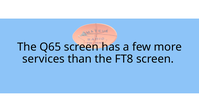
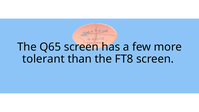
services: services -> tolerant (43, 59)
